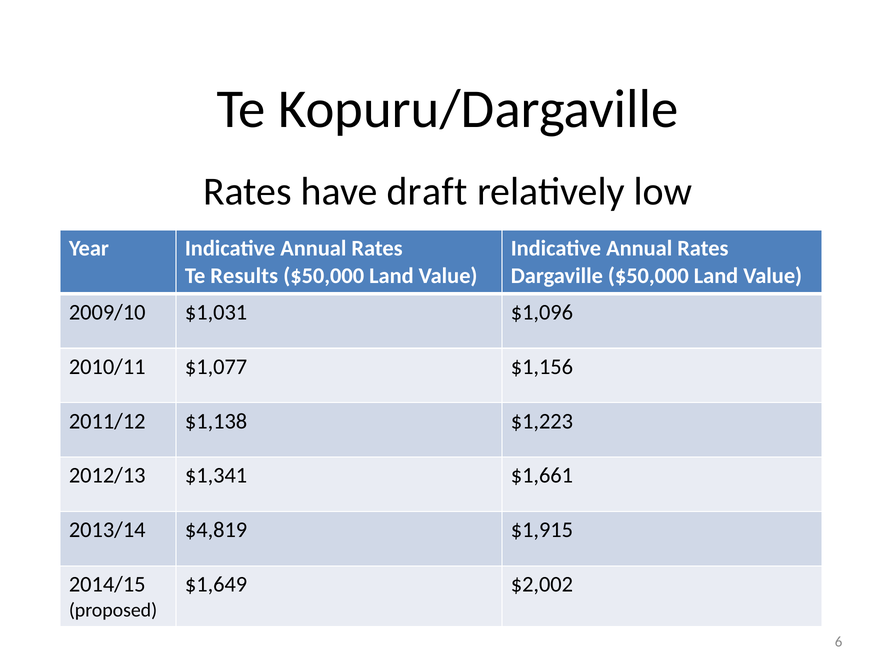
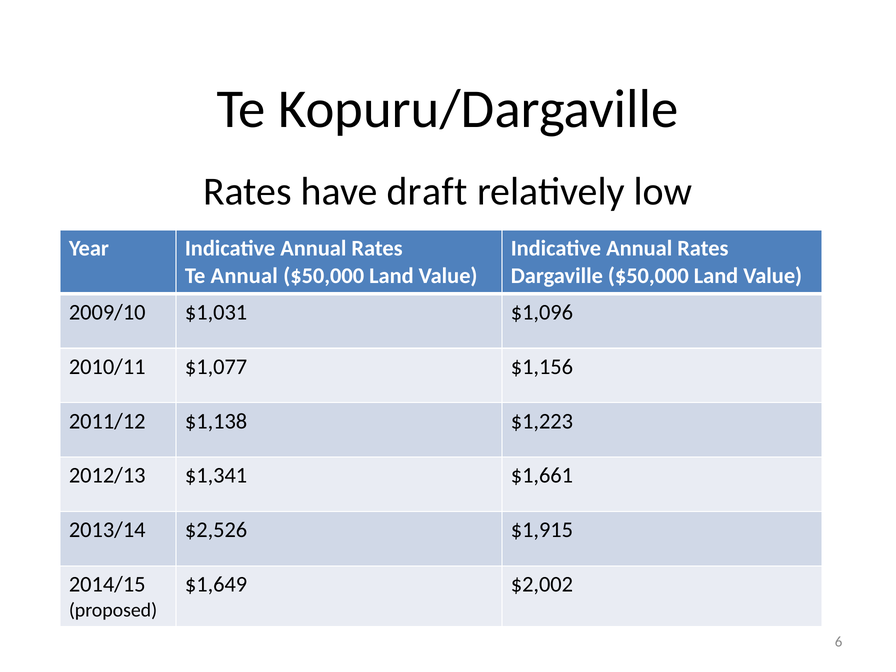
Te Results: Results -> Annual (244, 276)
$4,819: $4,819 -> $2,526 (216, 530)
